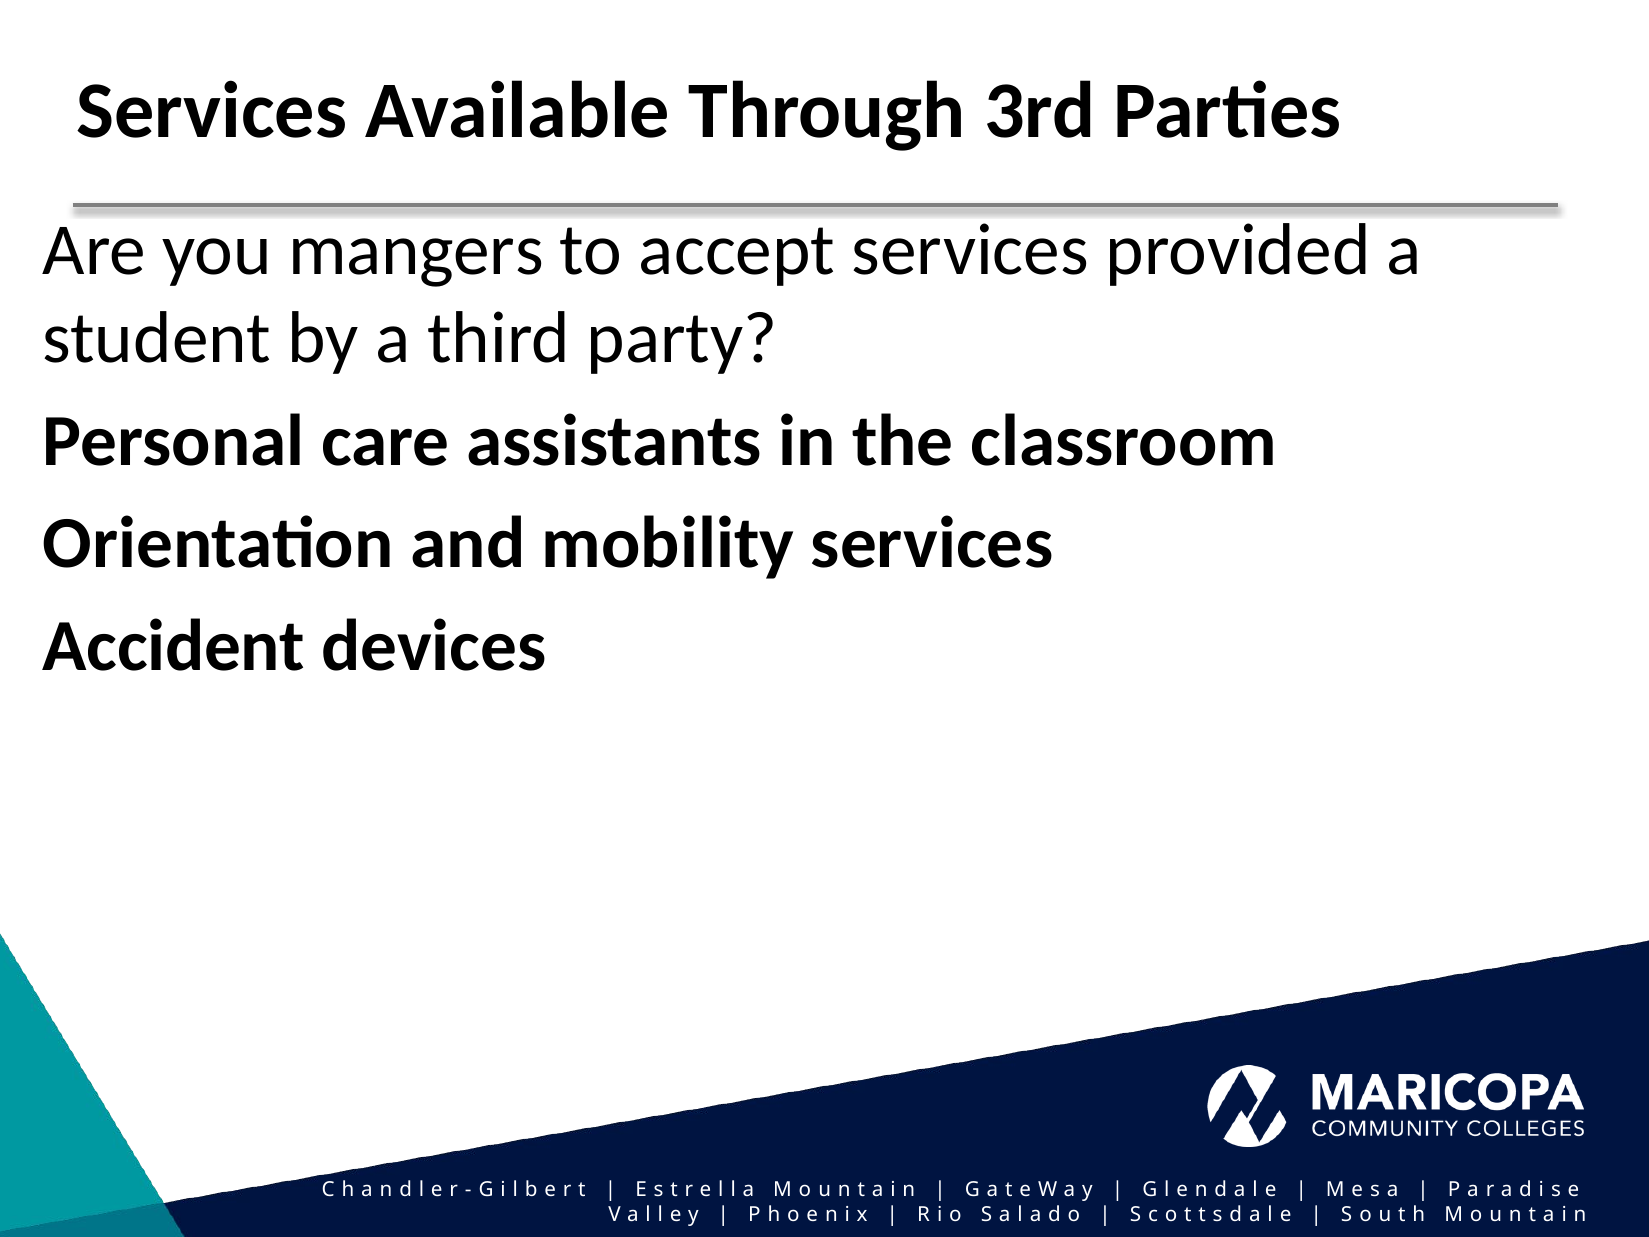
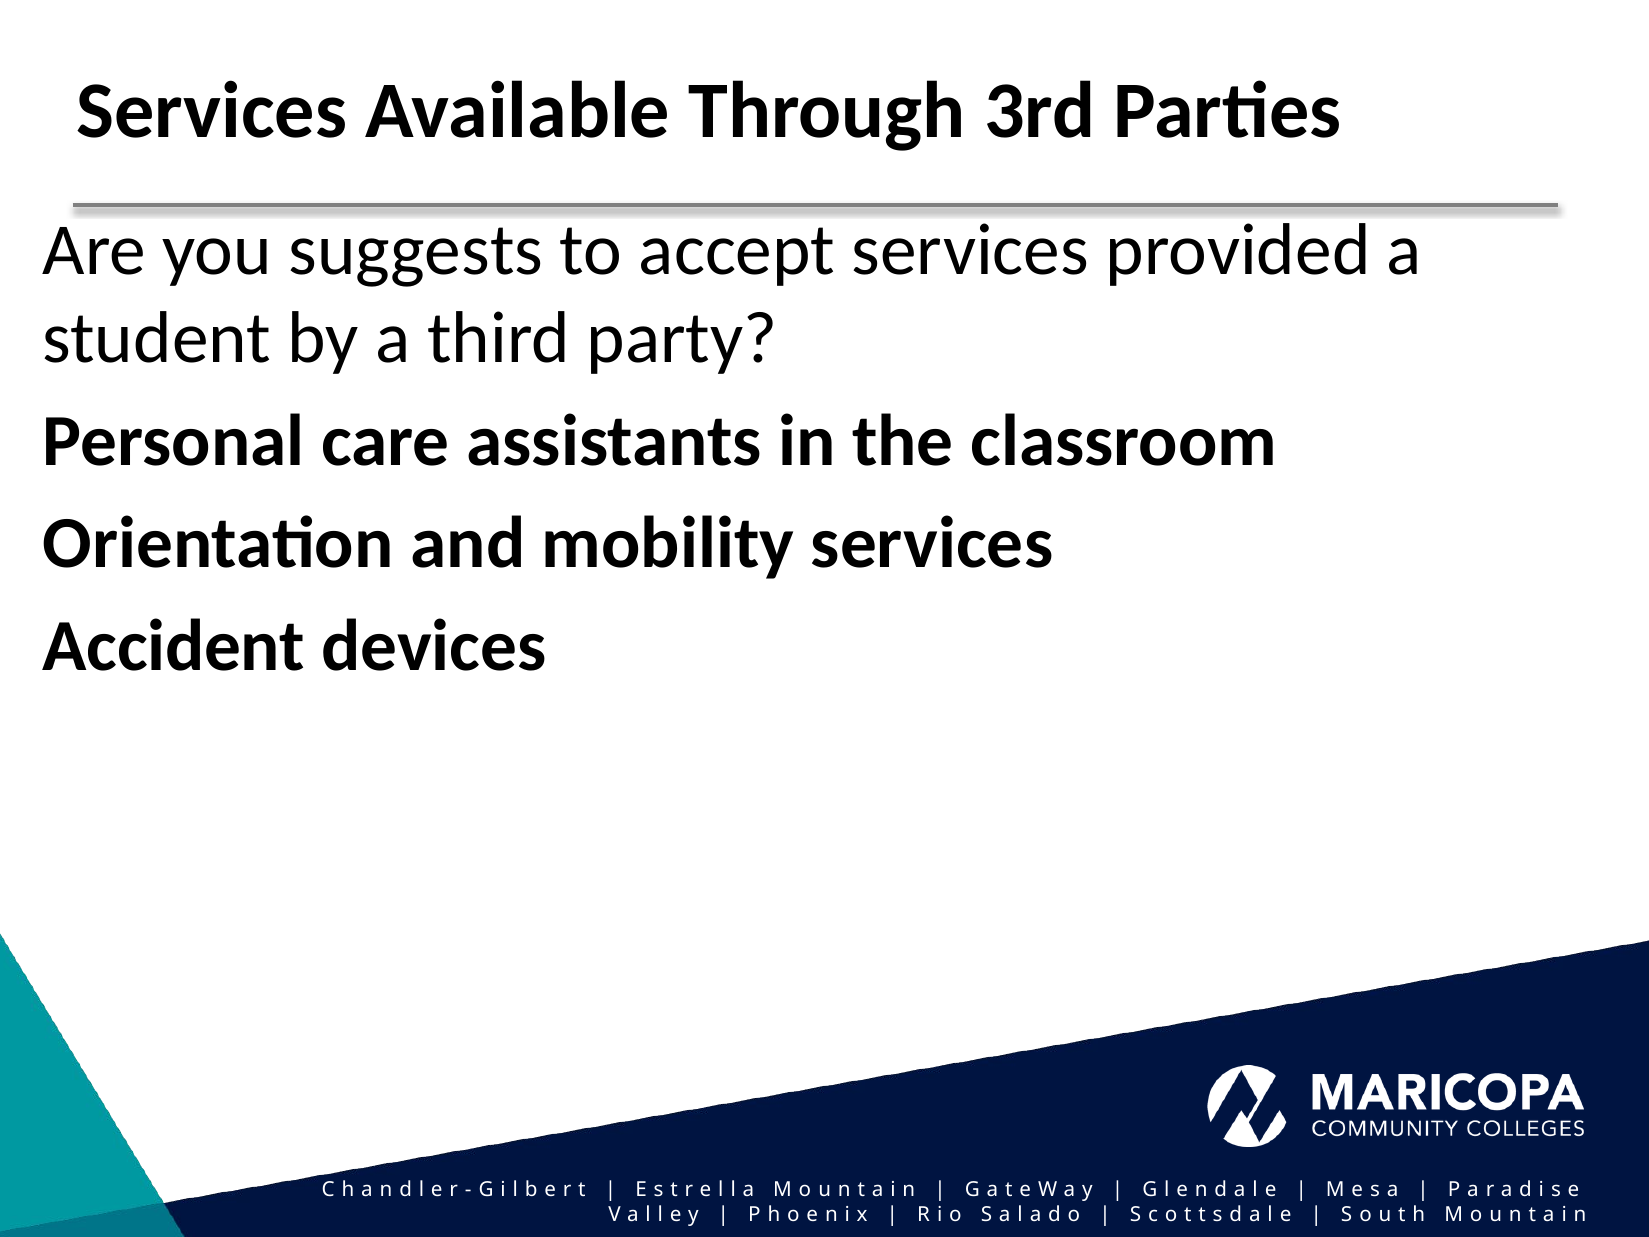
mangers: mangers -> suggests (416, 250)
